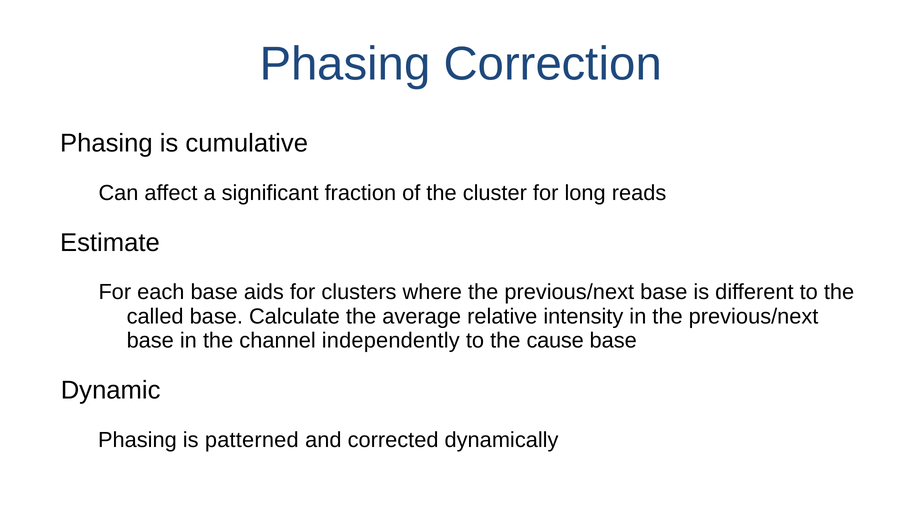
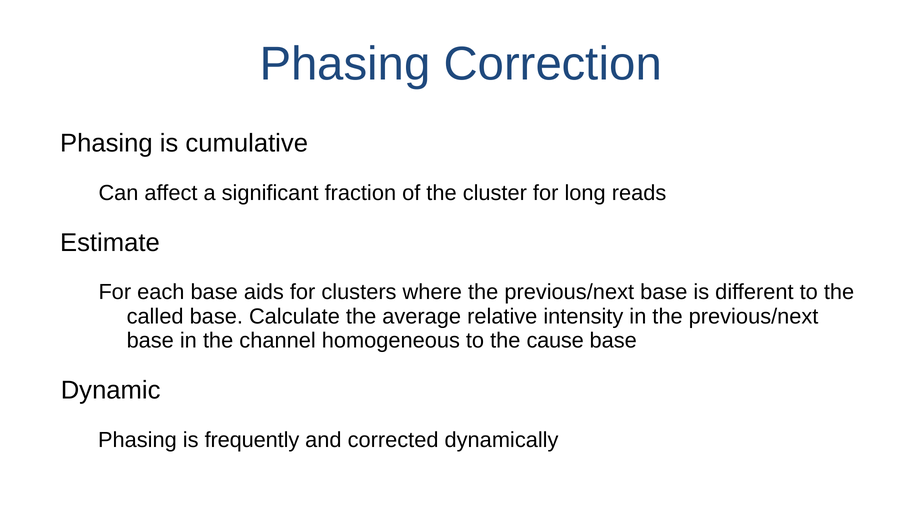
independently: independently -> homogeneous (391, 341)
patterned: patterned -> frequently (252, 440)
